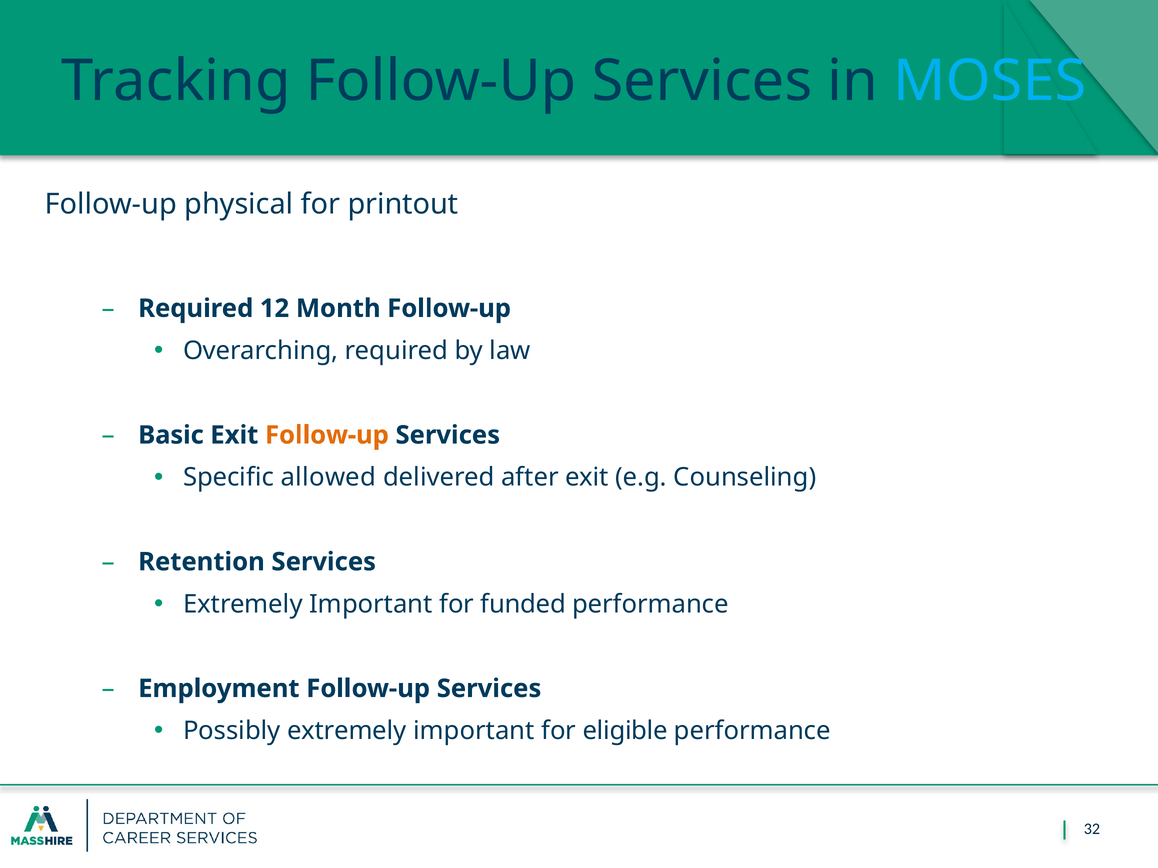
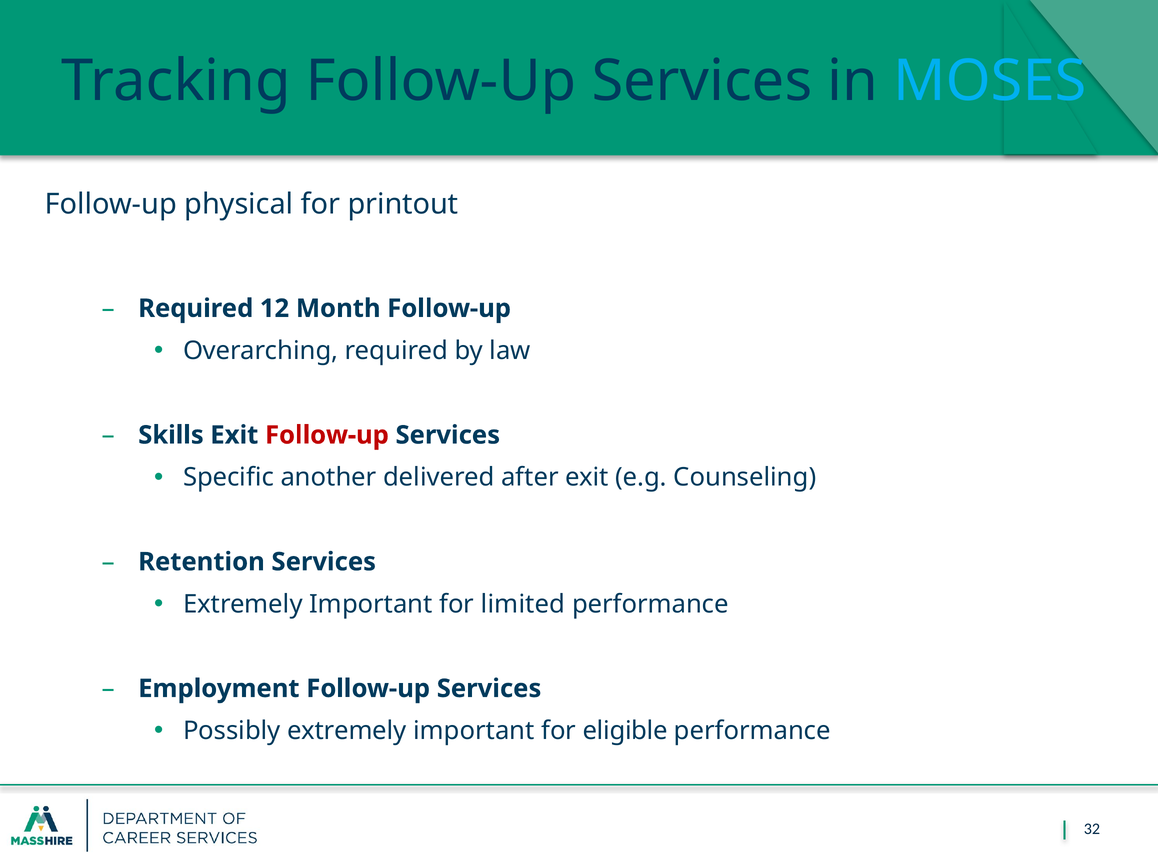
Basic: Basic -> Skills (171, 435)
Follow-up colour: orange -> red (327, 435)
allowed: allowed -> another (329, 478)
funded: funded -> limited (523, 604)
